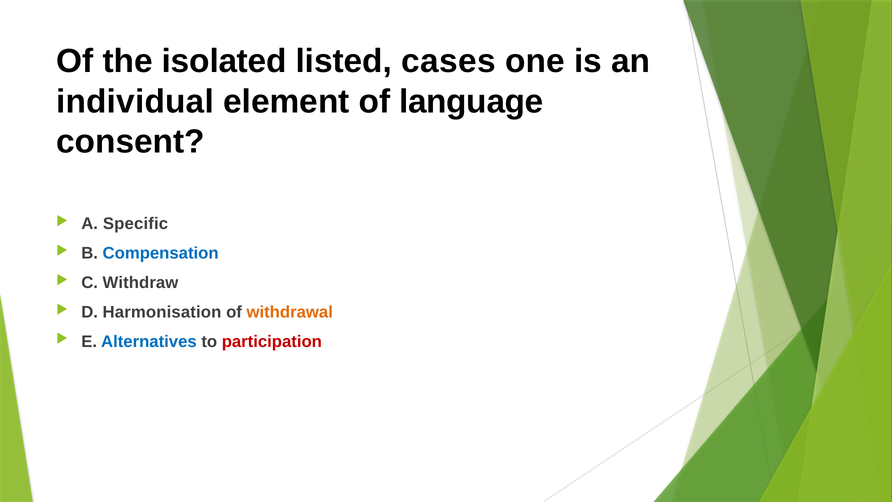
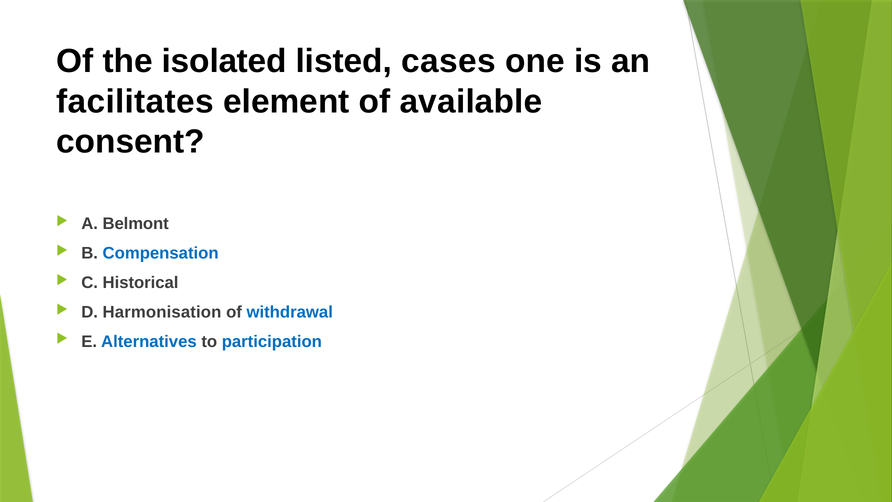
individual: individual -> facilitates (135, 102)
language: language -> available (471, 102)
Specific: Specific -> Belmont (136, 224)
Withdraw: Withdraw -> Historical (141, 283)
withdrawal colour: orange -> blue (290, 312)
participation colour: red -> blue (272, 341)
